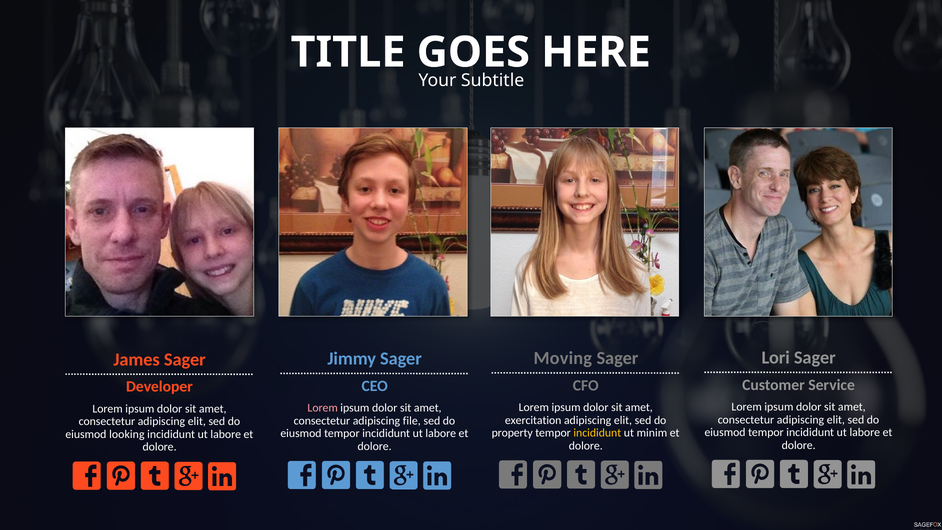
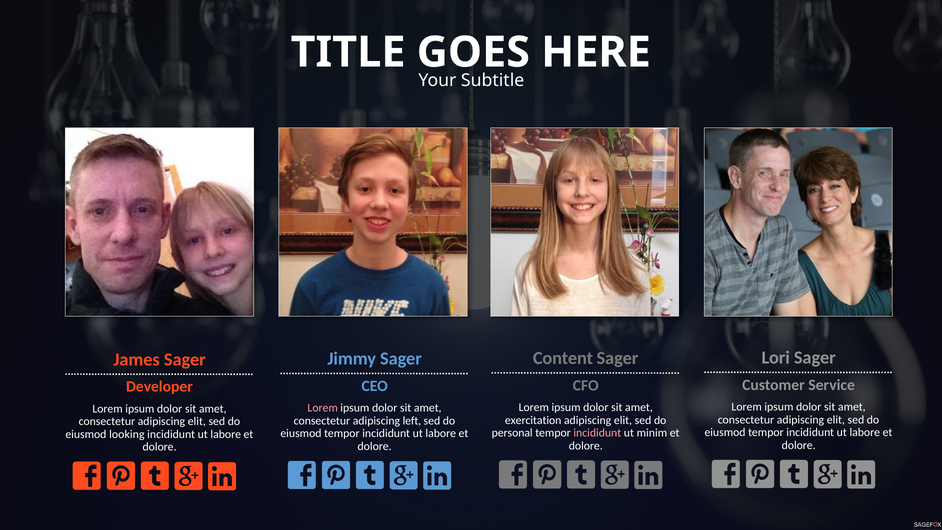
Moving: Moving -> Content (563, 358)
file: file -> left (412, 421)
property: property -> personal (512, 433)
incididunt colour: yellow -> pink (597, 433)
